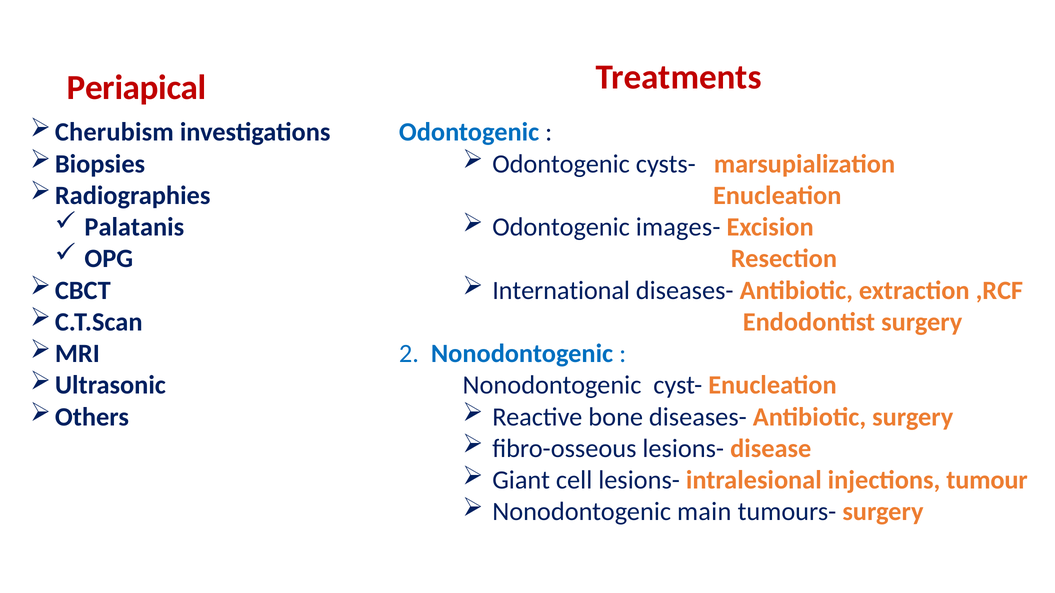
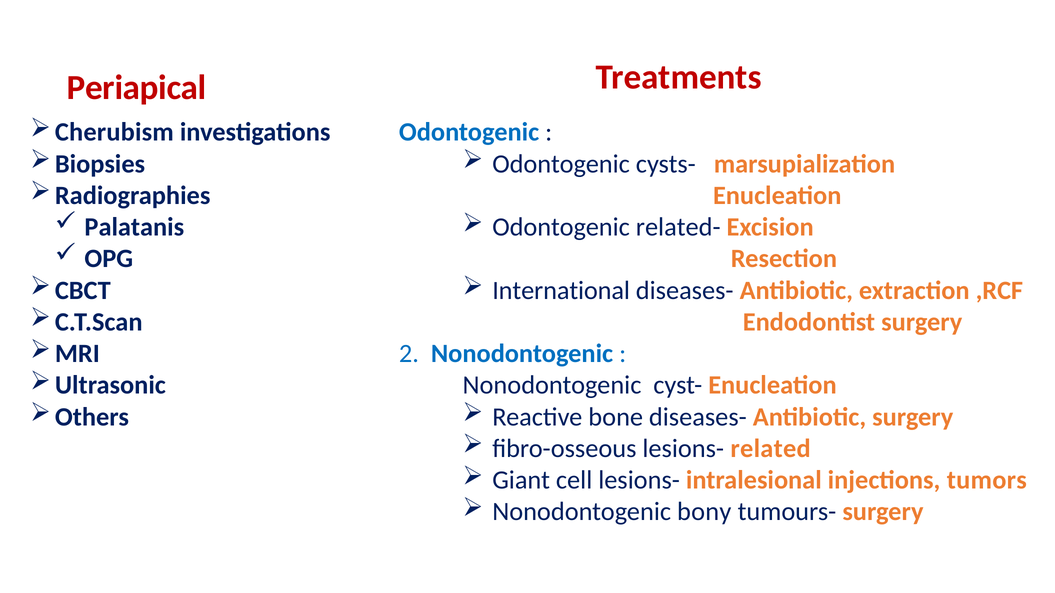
images-: images- -> related- (678, 227)
disease: disease -> related (771, 449)
tumour: tumour -> tumors (987, 480)
main: main -> bony (704, 512)
